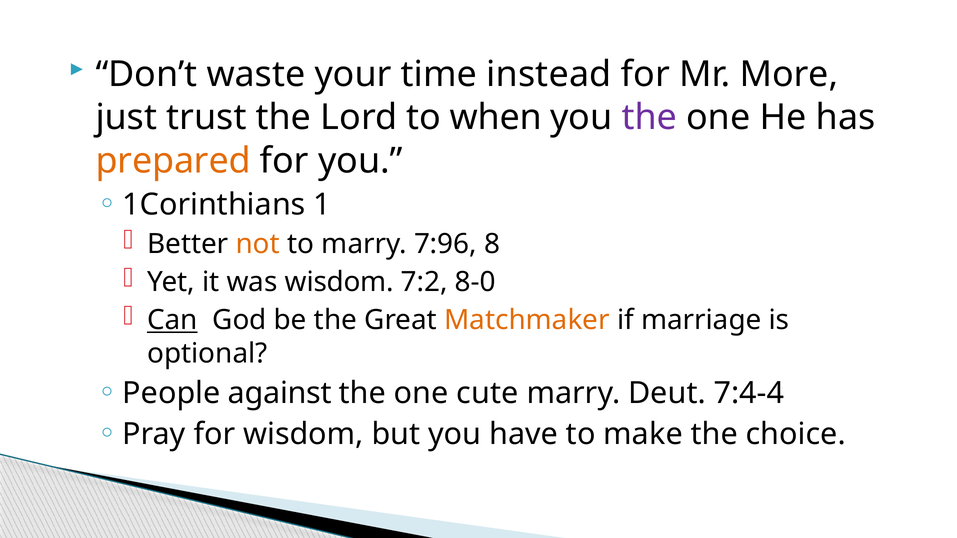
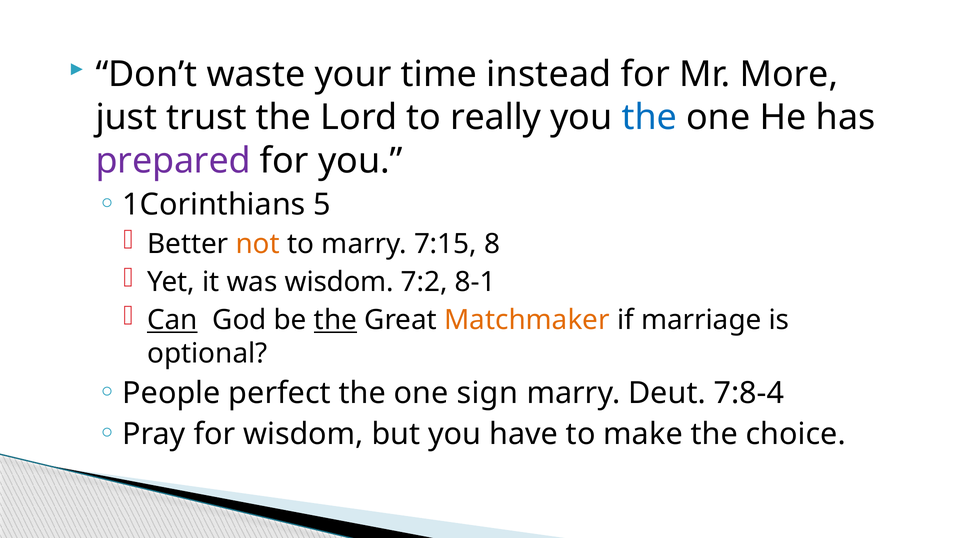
when: when -> really (496, 118)
the colour: purple -> blue (649, 118)
prepared colour: orange -> purple (173, 161)
1: 1 -> 5 (322, 205)
7:96: 7:96 -> 7:15 (445, 244)
8-0: 8-0 -> 8-1 (475, 282)
the underline: none -> present (335, 320)
against: against -> perfect (280, 393)
cute: cute -> sign (487, 393)
7:4-4: 7:4-4 -> 7:8-4 (749, 393)
